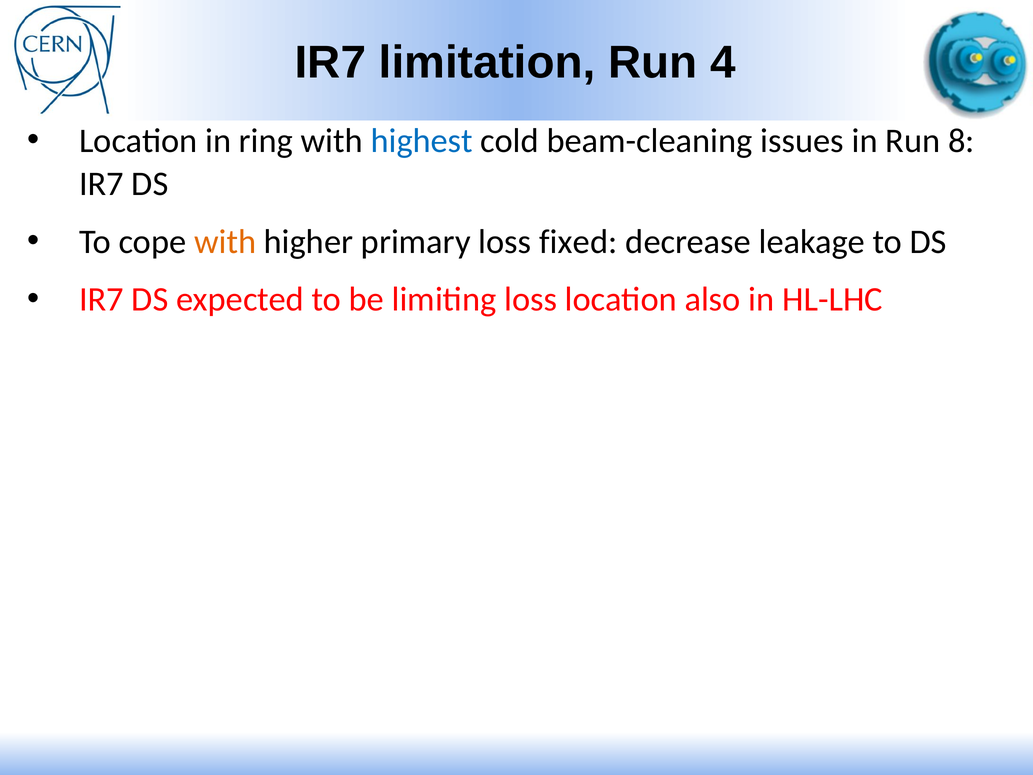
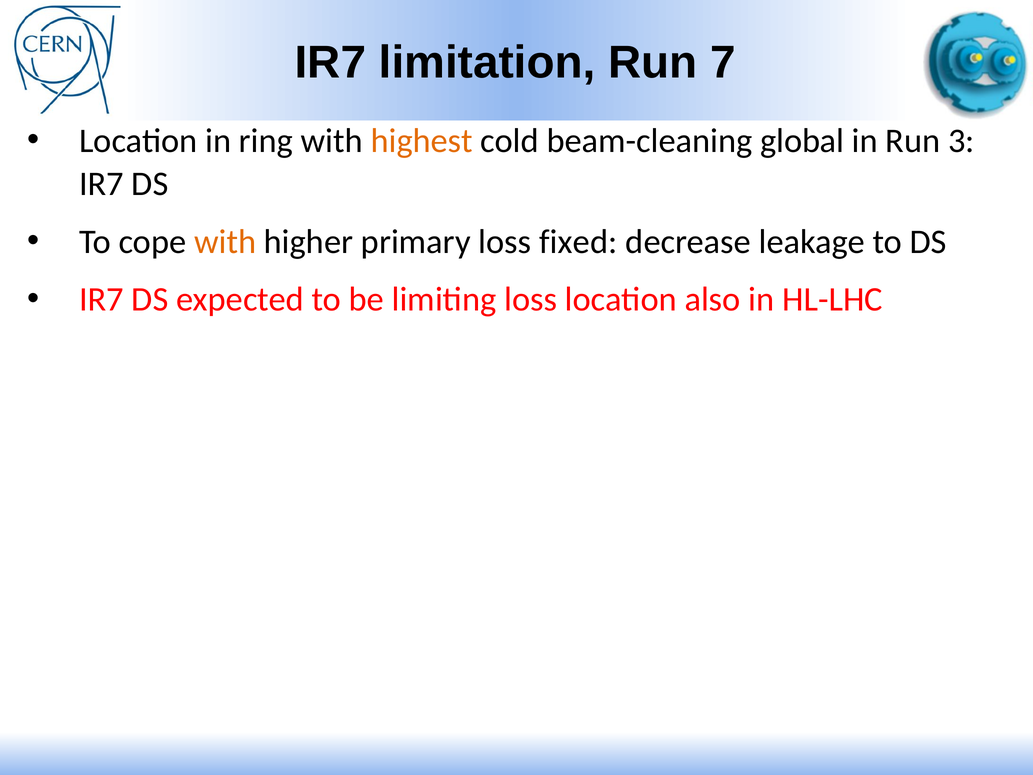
4: 4 -> 7 (723, 63)
highest colour: blue -> orange (422, 141)
issues: issues -> global (802, 141)
8: 8 -> 3 (961, 141)
